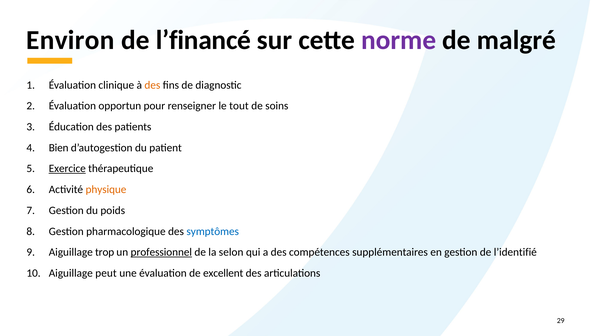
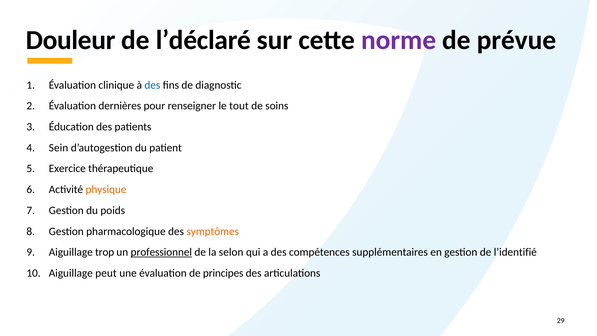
Environ: Environ -> Douleur (71, 40)
l’financé: l’financé -> l’déclaré (203, 40)
malgré: malgré -> prévue (517, 40)
des colour: orange -> blue (152, 85)
opportun: opportun -> dernières (120, 106)
Bien: Bien -> Sein (59, 148)
Exercice underline: present -> none (67, 169)
symptômes colour: blue -> orange (213, 231)
excellent: excellent -> principes (223, 273)
